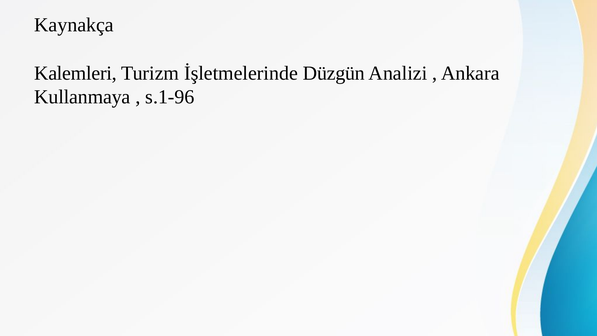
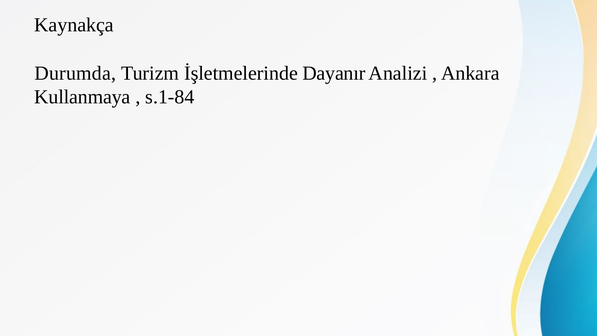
Kalemleri: Kalemleri -> Durumda (75, 73)
Düzgün: Düzgün -> Dayanır (334, 73)
s.1-96: s.1-96 -> s.1-84 (170, 97)
